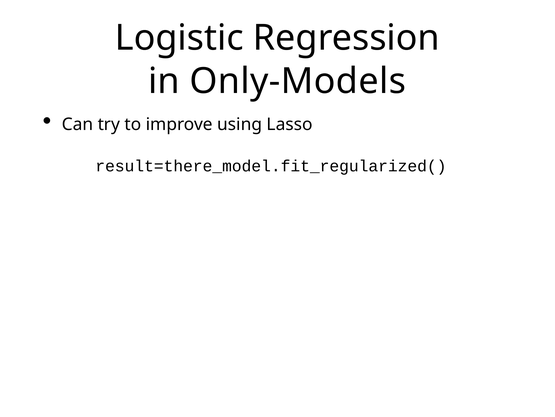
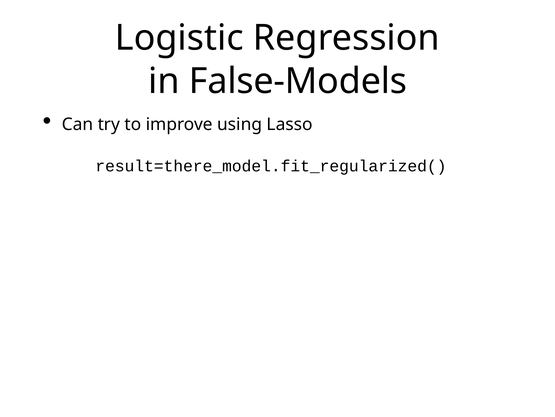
Only-Models: Only-Models -> False-Models (298, 81)
